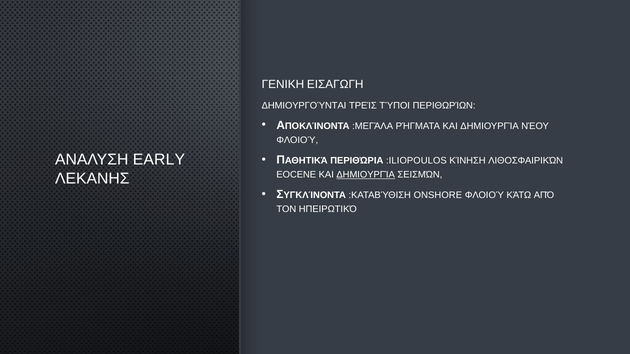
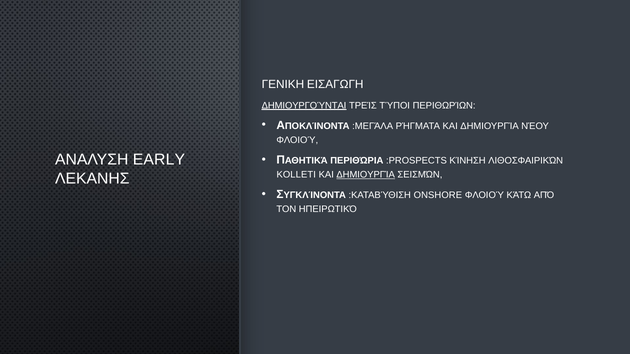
ΔΗΜΙΟΥΡΓΟΎΝΤΑΙ underline: none -> present (304, 106)
:ILIOPOULOS: :ILIOPOULOS -> :PROSPECTS (416, 161)
EOCENE: EOCENE -> KOLLETI (296, 175)
